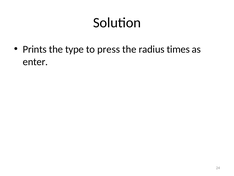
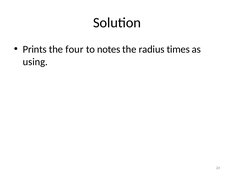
type: type -> four (74, 49)
press: press -> notes (109, 49)
enter: enter -> using (35, 62)
